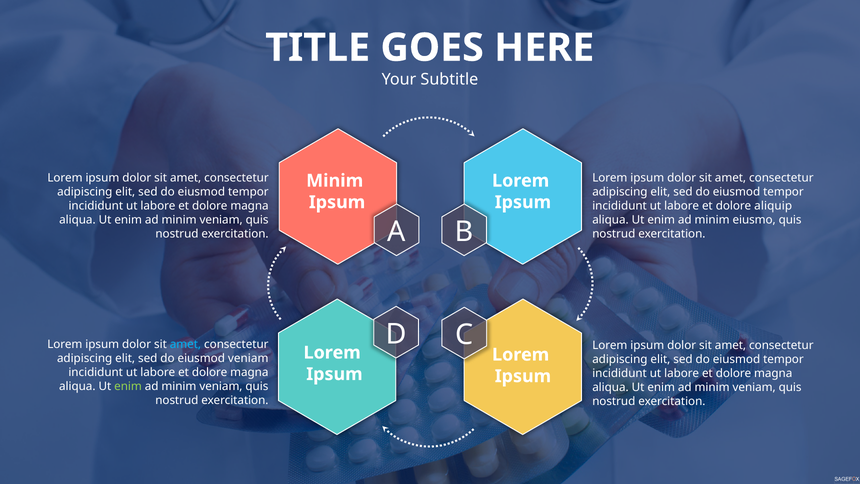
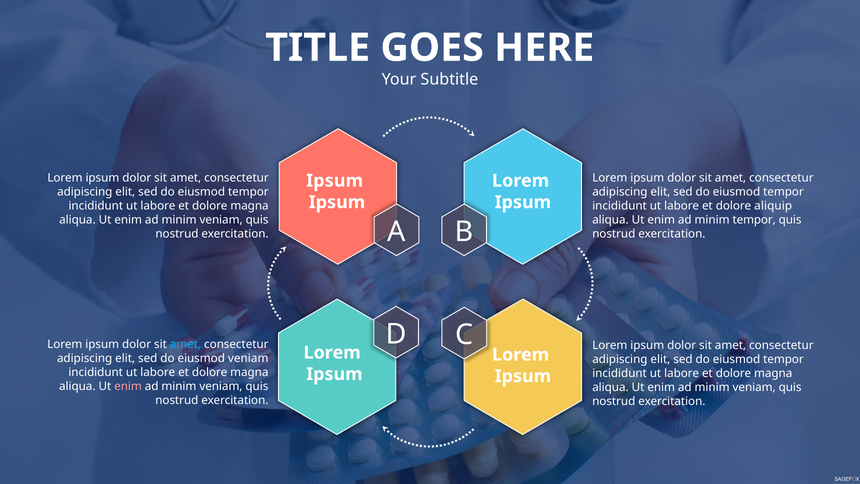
Minim: Minim -> Ipsum (335, 181)
minim eiusmo: eiusmo -> tempor (754, 220)
enim colour: light green -> pink (128, 386)
